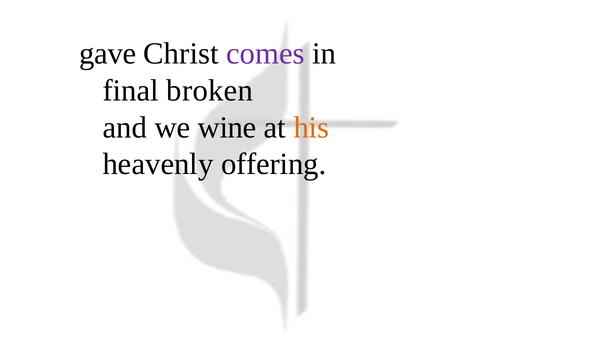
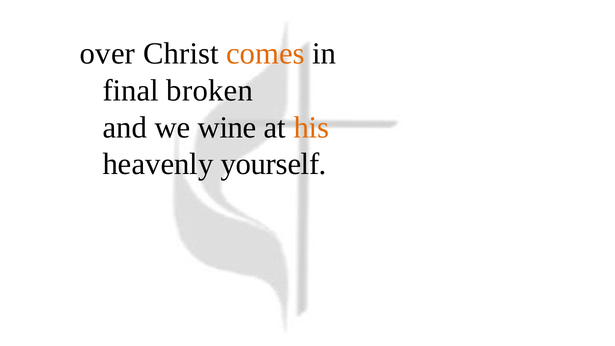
gave: gave -> over (107, 54)
comes colour: purple -> orange (265, 54)
offering: offering -> yourself (274, 164)
